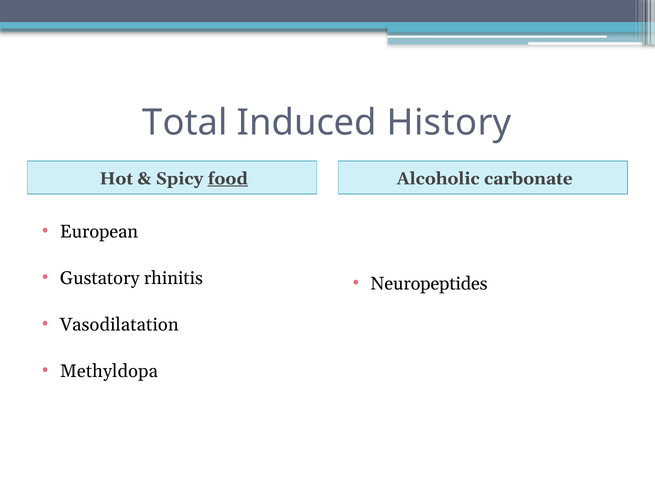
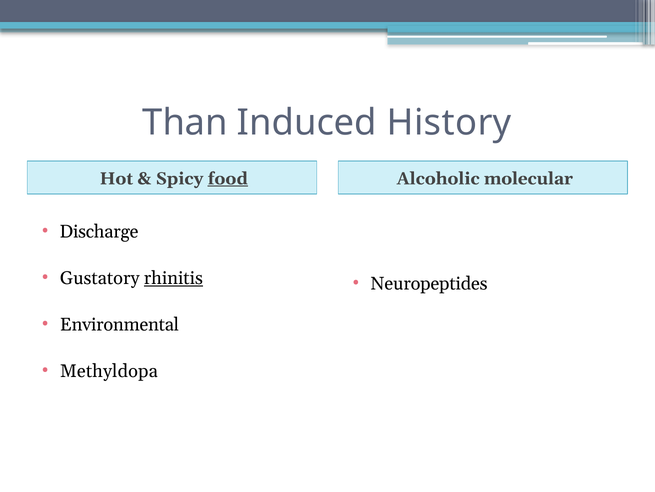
Total: Total -> Than (185, 123)
carbonate: carbonate -> molecular (528, 178)
European: European -> Discharge (99, 231)
rhinitis underline: none -> present (173, 278)
Vasodilatation: Vasodilatation -> Environmental (119, 324)
